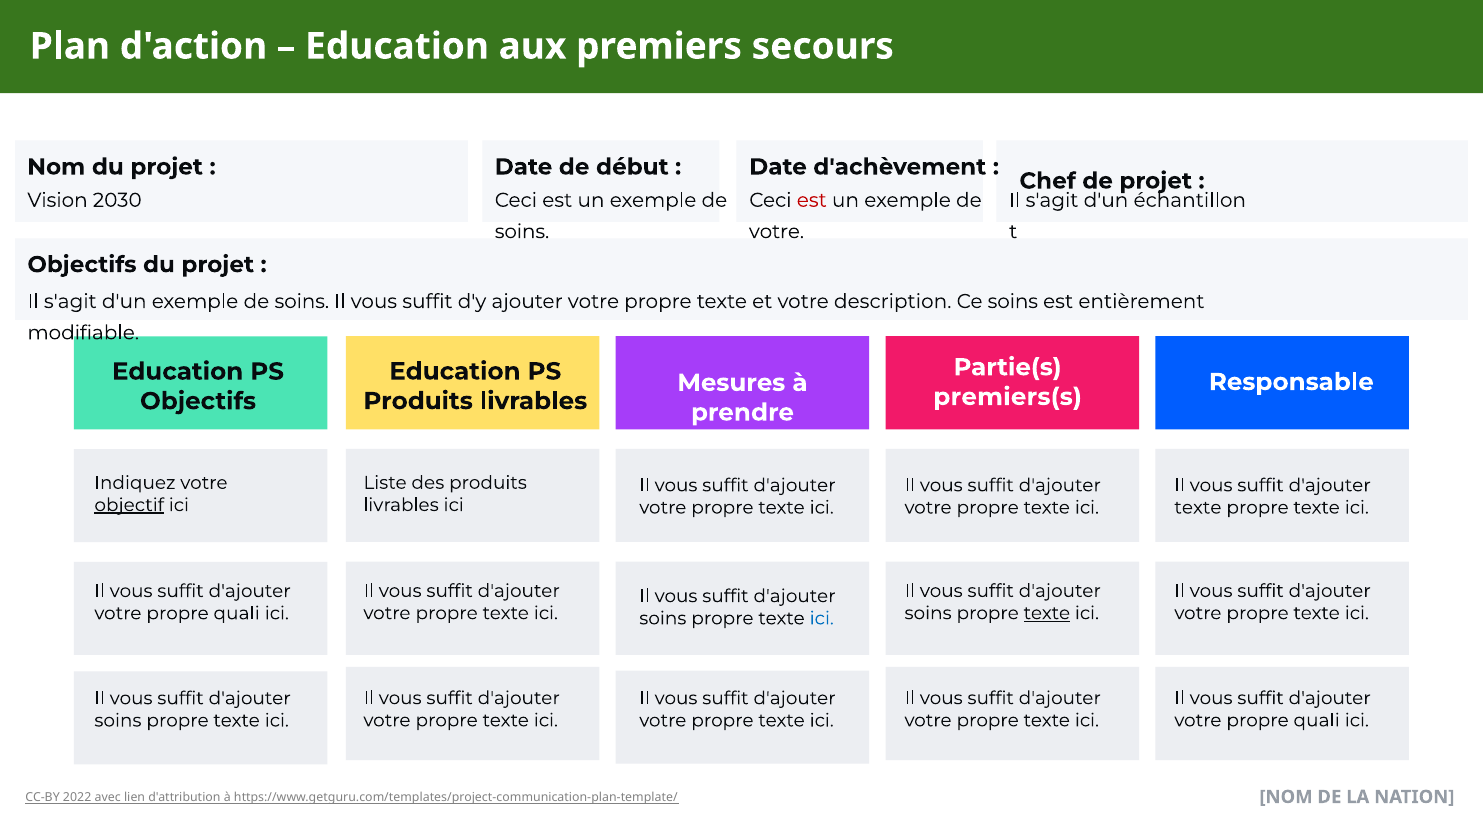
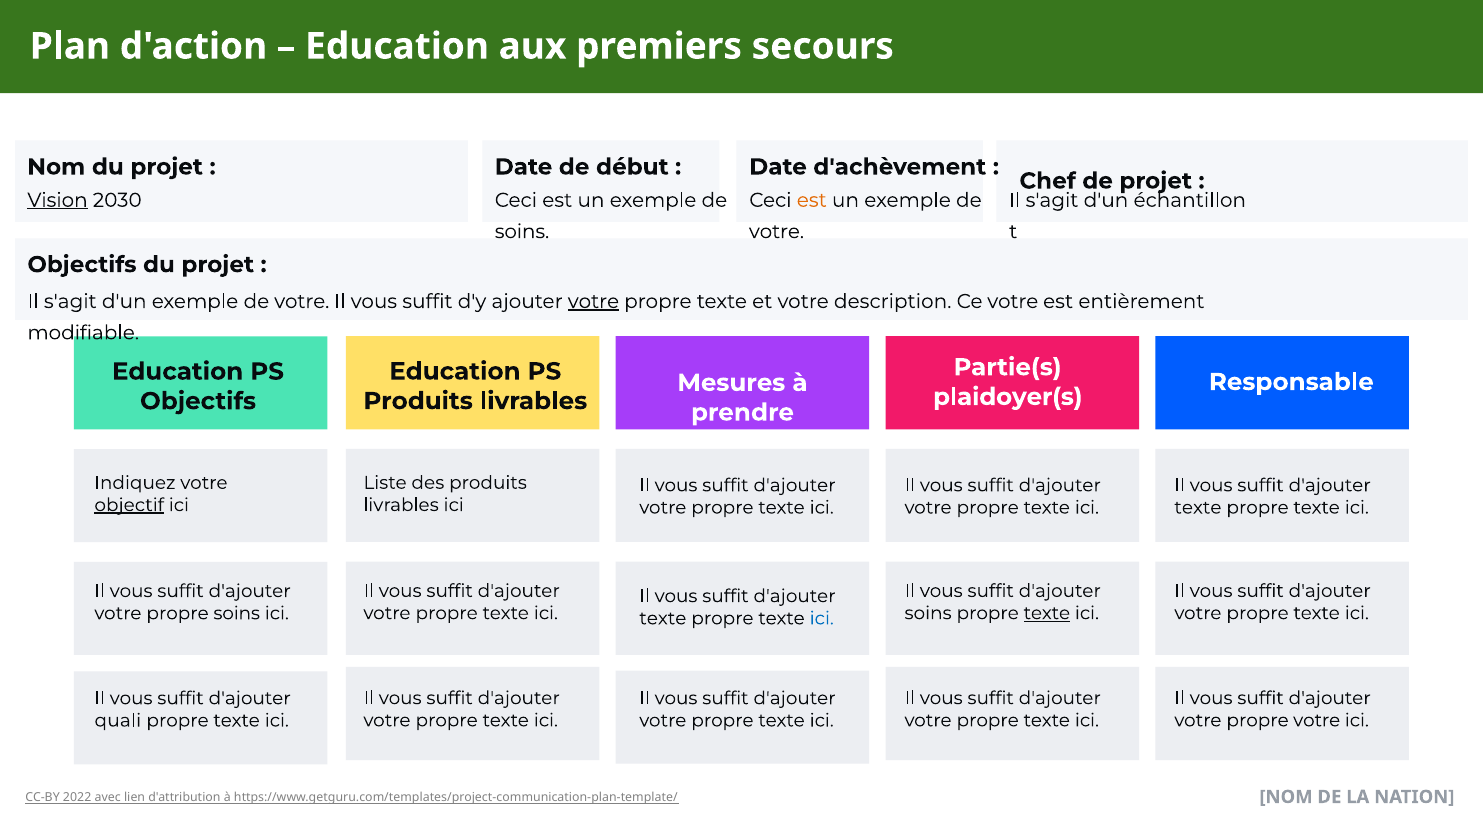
Vision underline: none -> present (58, 200)
est colour: red -> orange (812, 200)
d'un exemple de soins: soins -> votre (302, 301)
votre underline: none -> present (593, 301)
Ce soins: soins -> votre (1013, 301)
premiers(s: premiers(s -> plaidoyer(s (1008, 397)
quali: quali -> soins (237, 613)
soins: soins -> texte (663, 618)
quali: quali -> votre (1317, 720)
soins: soins -> quali (118, 721)
